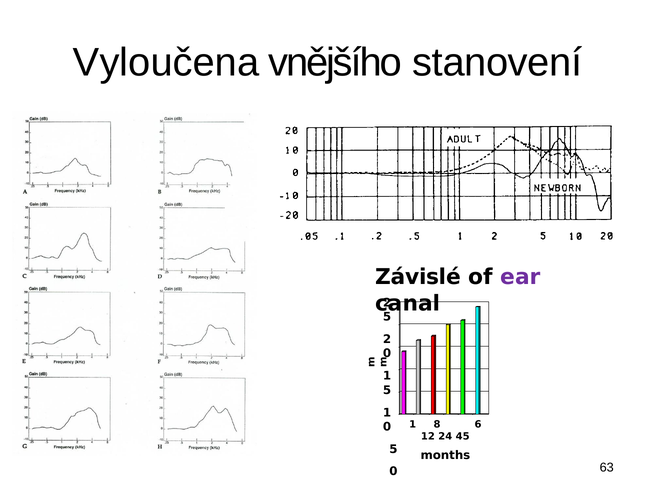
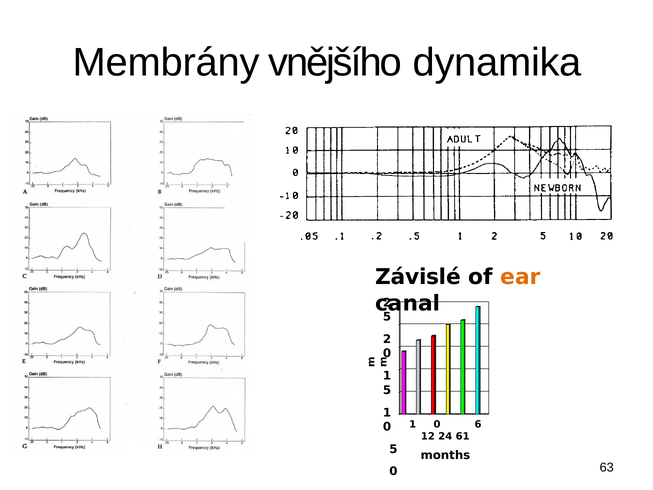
Vyloučena: Vyloučena -> Membrány (166, 63)
stanovení: stanovení -> dynamika (497, 63)
ear colour: purple -> orange (520, 277)
8: 8 -> 0 (437, 424)
45: 45 -> 61 (463, 436)
